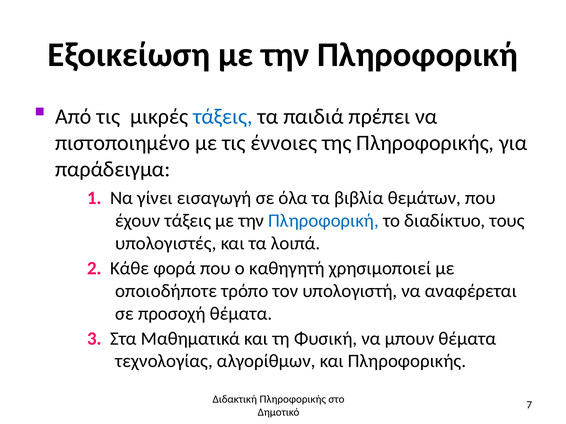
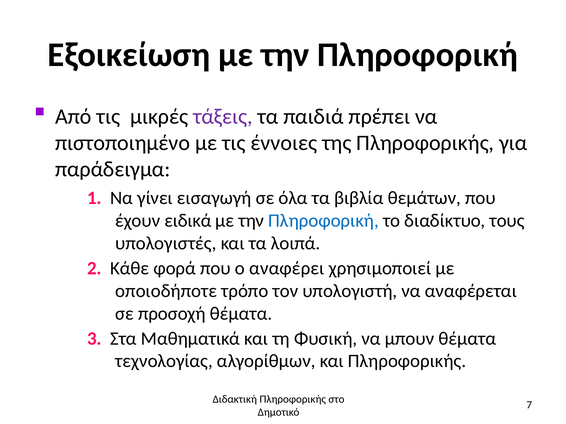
τάξεις colour: blue -> purple (223, 117)
έχουν τάξεις: τάξεις -> ειδικά (188, 221)
καθηγητή: καθηγητή -> αναφέρει (287, 269)
